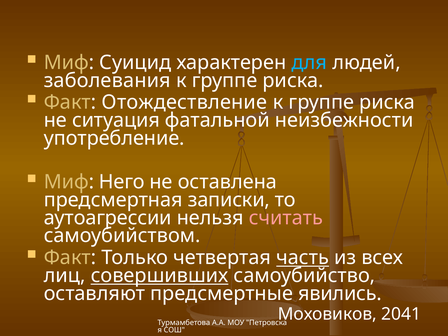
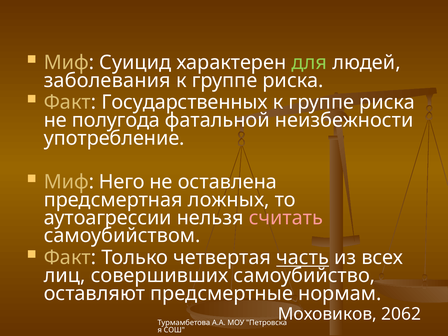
для colour: light blue -> light green (309, 63)
Отождествление: Отождествление -> Государственных (185, 102)
ситуация: ситуация -> полугода (116, 120)
записки: записки -> ложных (229, 200)
совершивших underline: present -> none (160, 276)
явились: явились -> нормам (340, 294)
2041: 2041 -> 2062 (401, 314)
